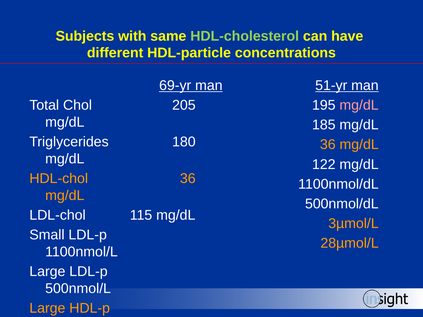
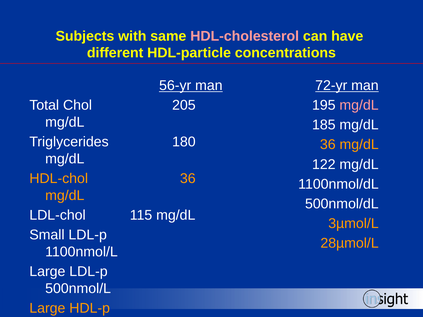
HDL-cholesterol colour: light green -> pink (245, 36)
69-yr: 69-yr -> 56-yr (175, 86)
51-yr: 51-yr -> 72-yr (331, 86)
